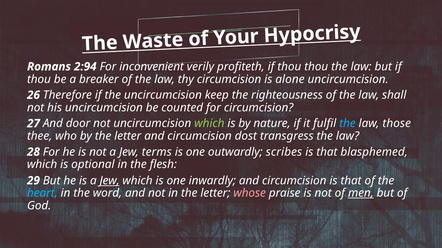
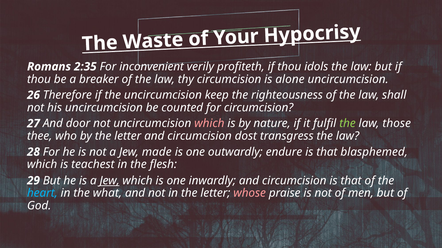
2:94: 2:94 -> 2:35 (85, 67)
thou thou: thou -> idols (316, 67)
which colour: light green -> pink (209, 124)
the colour: light blue -> light green (347, 124)
terms: terms -> made (157, 152)
scribes: scribes -> endure (284, 152)
optional: optional -> teachest (93, 165)
word: word -> what (107, 194)
men underline: present -> none (361, 194)
